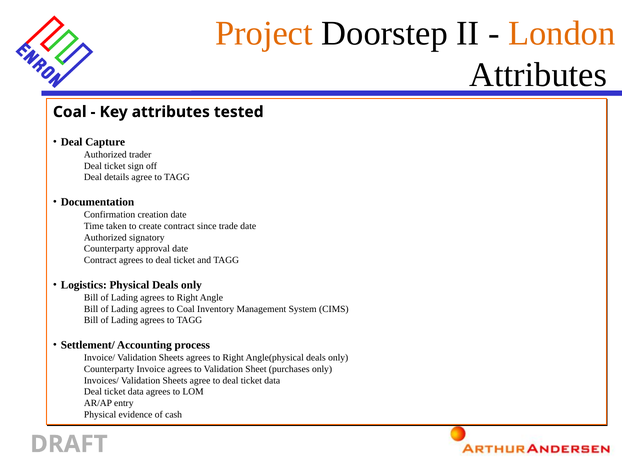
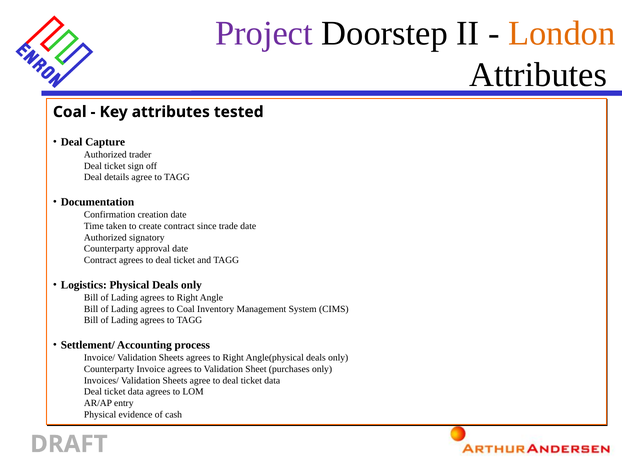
Project colour: orange -> purple (264, 34)
